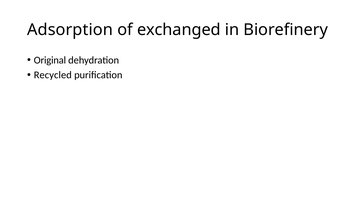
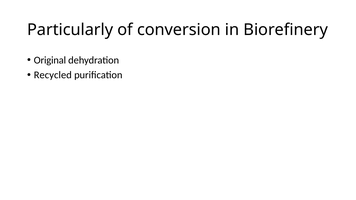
Adsorption: Adsorption -> Particularly (70, 30)
exchanged: exchanged -> conversion (179, 30)
